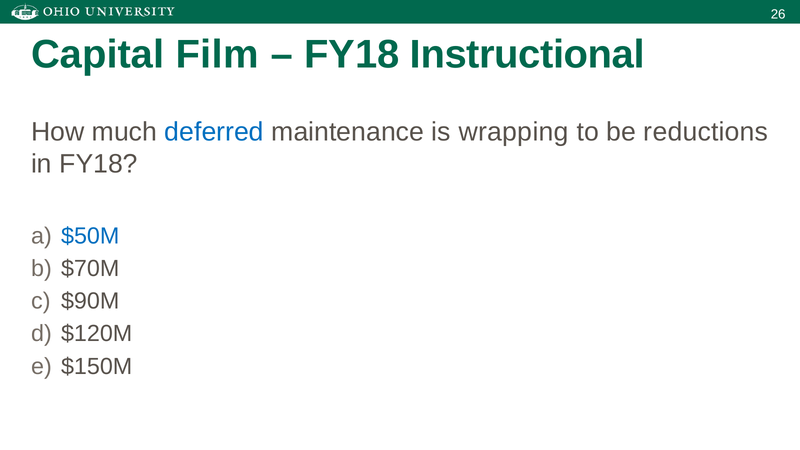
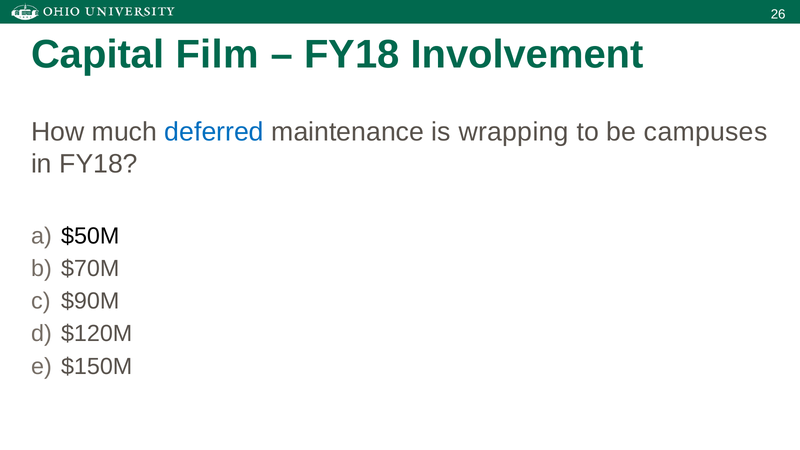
Instructional: Instructional -> Involvement (527, 55)
reductions: reductions -> campuses (706, 132)
$50M colour: blue -> black (90, 236)
